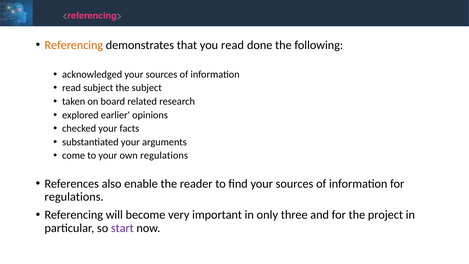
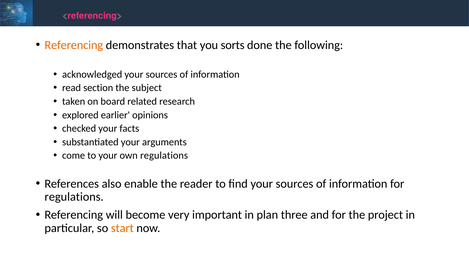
you read: read -> sorts (233, 45)
read subject: subject -> section (98, 88)
only: only -> plan (267, 215)
start colour: purple -> orange (122, 228)
